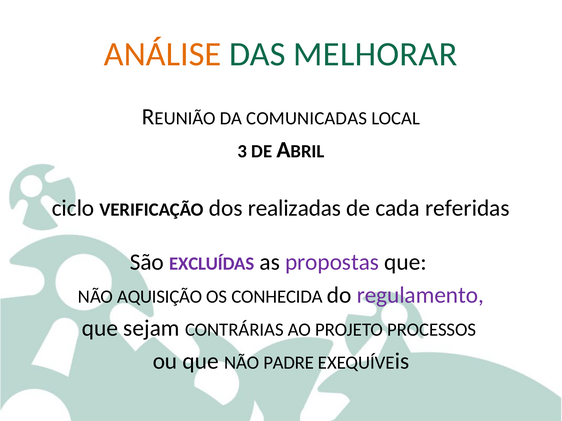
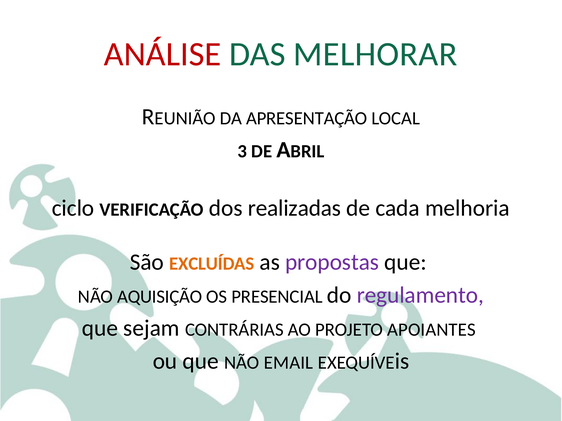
ANÁLISE colour: orange -> red (163, 54)
COMUNICADAS: COMUNICADAS -> APRESENTAÇÃO (307, 118)
referidas: referidas -> melhoria (467, 208)
EXCLUÍDAS colour: purple -> orange (212, 264)
CONHECIDA: CONHECIDA -> PRESENCIAL (277, 297)
PROCESSOS: PROCESSOS -> APOIANTES (432, 330)
PADRE: PADRE -> EMAIL (289, 363)
